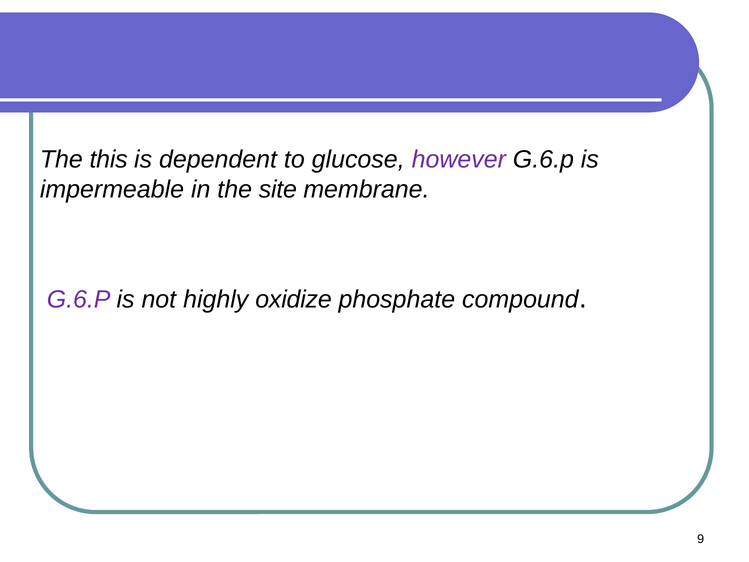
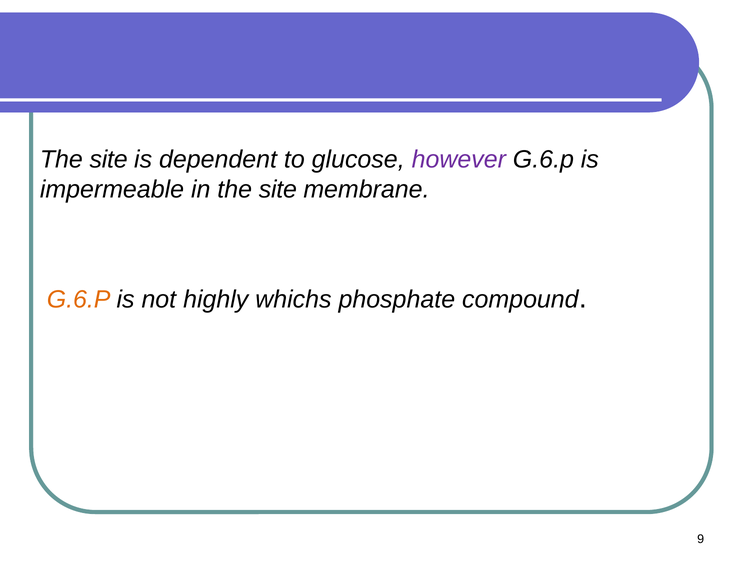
this: this -> site (109, 159)
G.6.P colour: purple -> orange (79, 299)
oxidize: oxidize -> whichs (293, 299)
